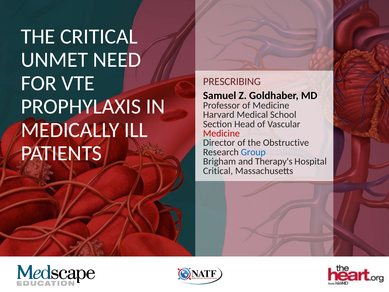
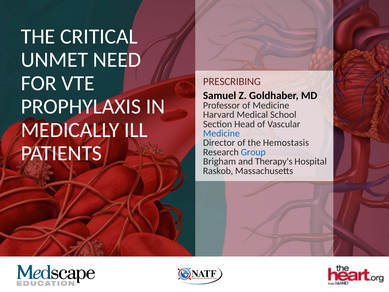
Medicine colour: red -> blue (221, 133)
Obstructive: Obstructive -> Hemostasis (286, 143)
Critical: Critical -> Raskob (218, 171)
